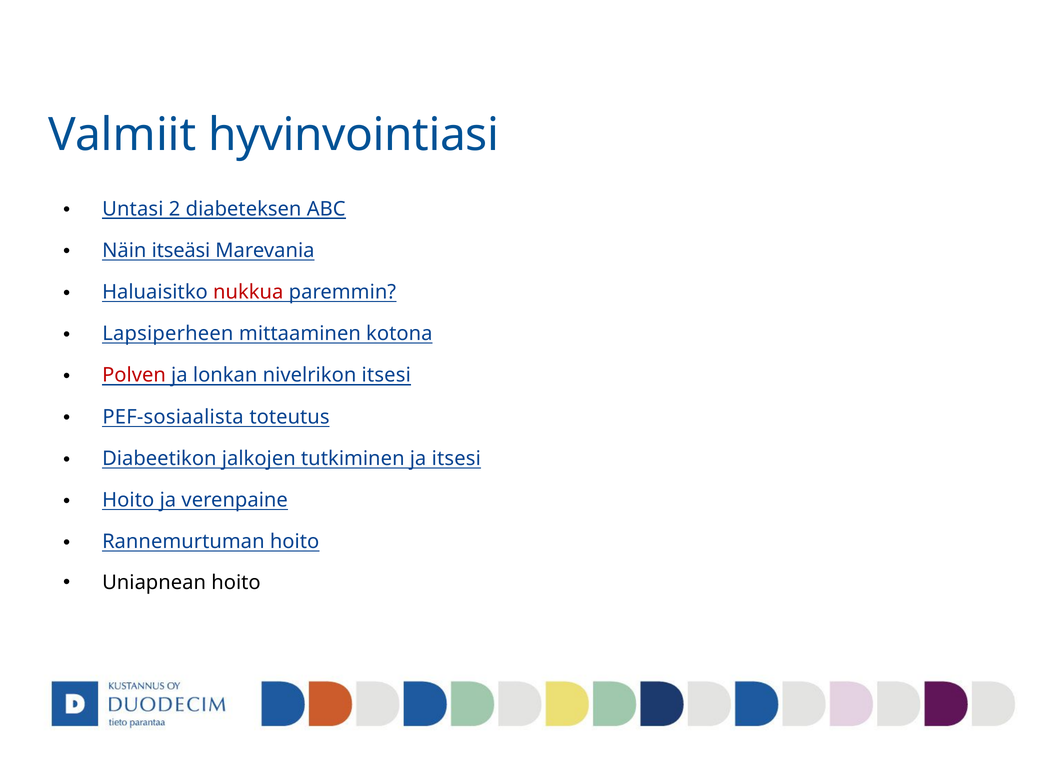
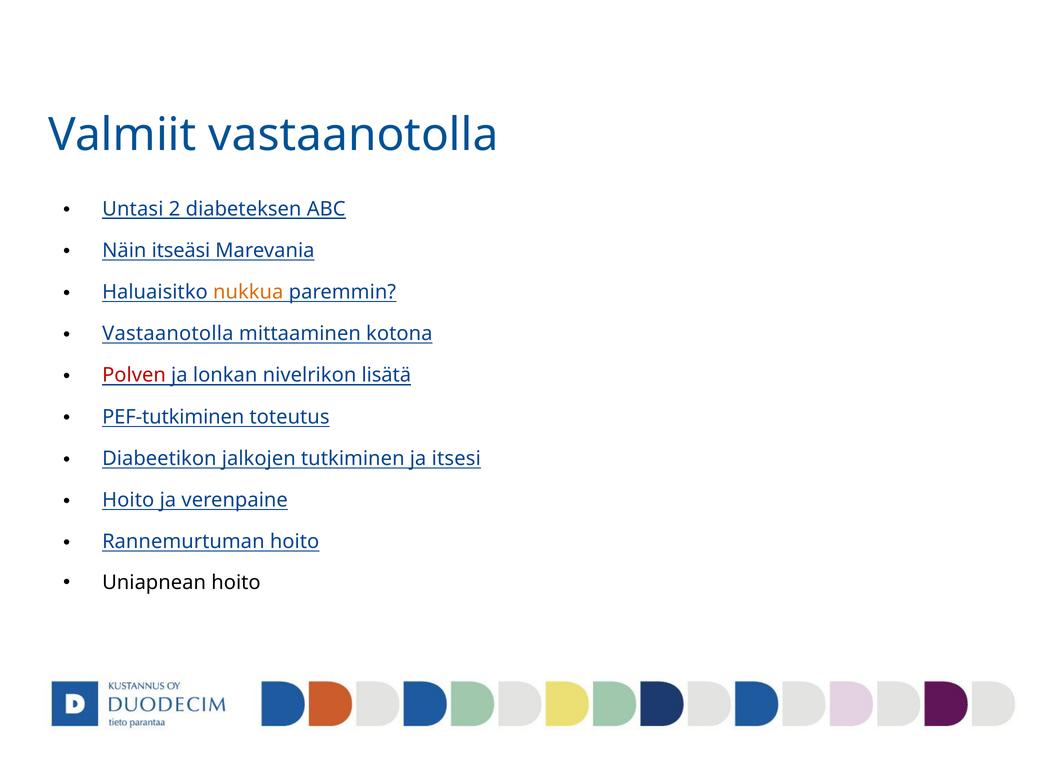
Valmiit hyvinvointiasi: hyvinvointiasi -> vastaanotolla (353, 135)
nukkua colour: red -> orange (248, 292)
Lapsiperheen: Lapsiperheen -> Vastaanotolla (168, 334)
nivelrikon itsesi: itsesi -> lisätä (386, 375)
PEF-sosiaalista: PEF-sosiaalista -> PEF-tutkiminen (173, 417)
